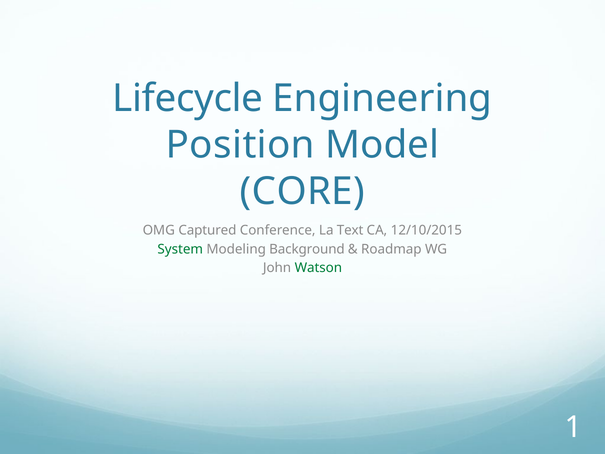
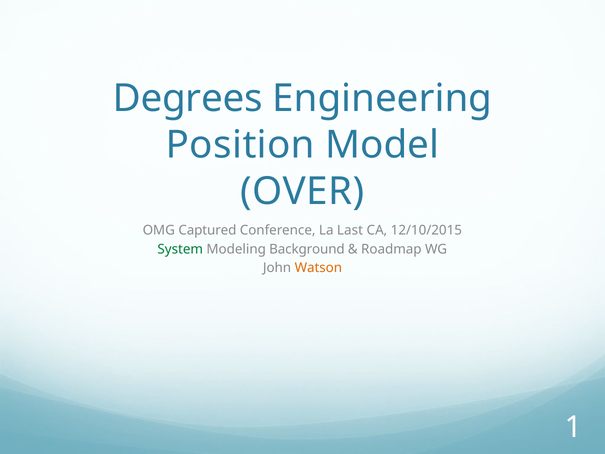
Lifecycle: Lifecycle -> Degrees (188, 99)
CORE: CORE -> OVER (302, 191)
Text: Text -> Last (350, 230)
Watson colour: green -> orange (318, 268)
